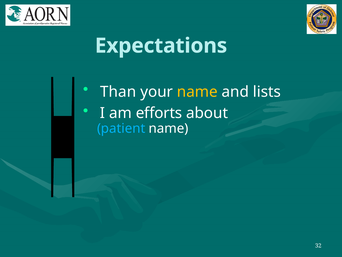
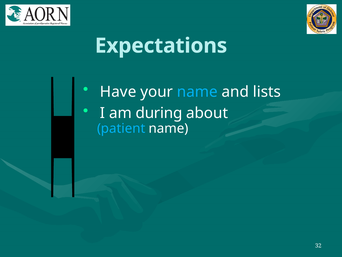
Than: Than -> Have (118, 92)
name colour: yellow -> light blue (197, 92)
efforts: efforts -> during (159, 113)
